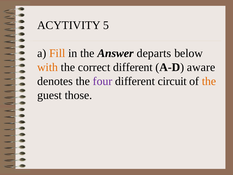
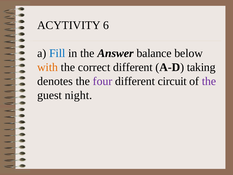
5: 5 -> 6 (106, 25)
Fill colour: orange -> blue (57, 53)
departs: departs -> balance (154, 53)
aware: aware -> taking (201, 67)
the colour: orange -> purple (209, 81)
those: those -> night (78, 95)
